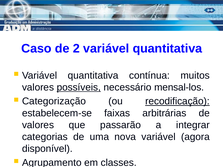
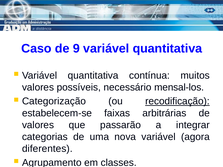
2: 2 -> 9 (76, 49)
possíveis underline: present -> none (79, 87)
disponível: disponível -> diferentes (47, 149)
